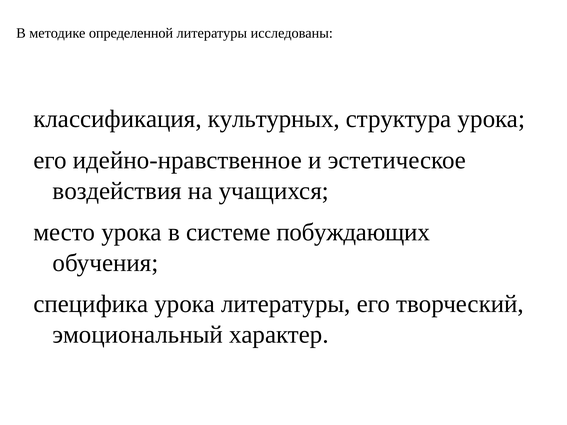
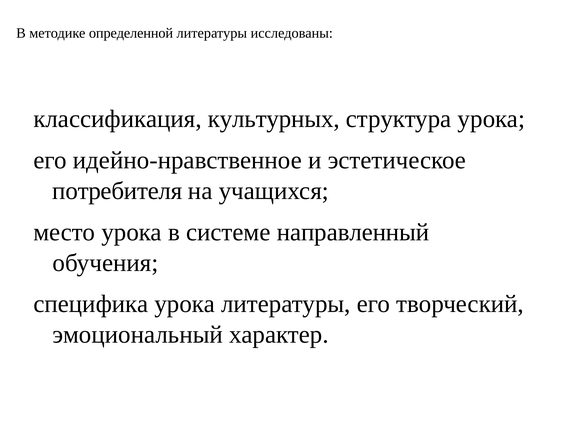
воздействия: воздействия -> потребителя (117, 191)
побуждающих: побуждающих -> направленный (353, 232)
